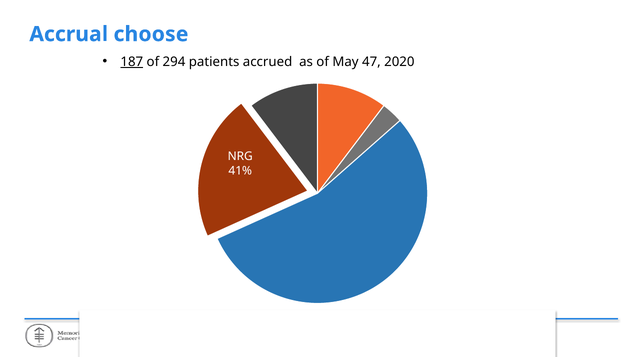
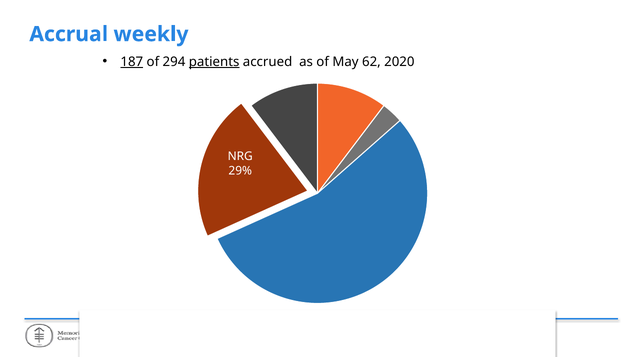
choose: choose -> weekly (151, 34)
patients underline: none -> present (214, 62)
47: 47 -> 62 (371, 62)
41%: 41% -> 29% (240, 171)
